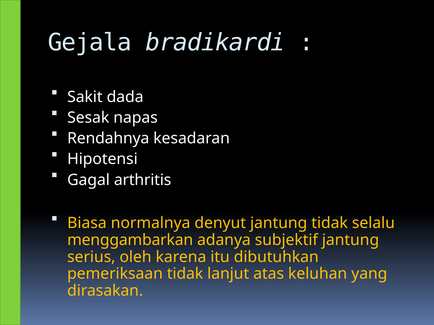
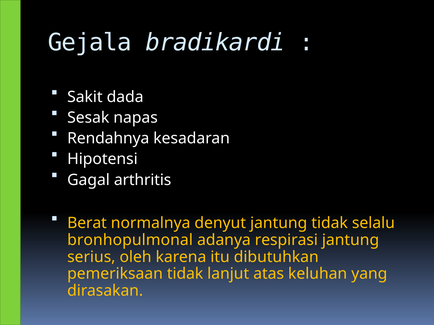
Biasa: Biasa -> Berat (87, 223)
menggambarkan: menggambarkan -> bronhopulmonal (130, 240)
subjektif: subjektif -> respirasi (286, 240)
